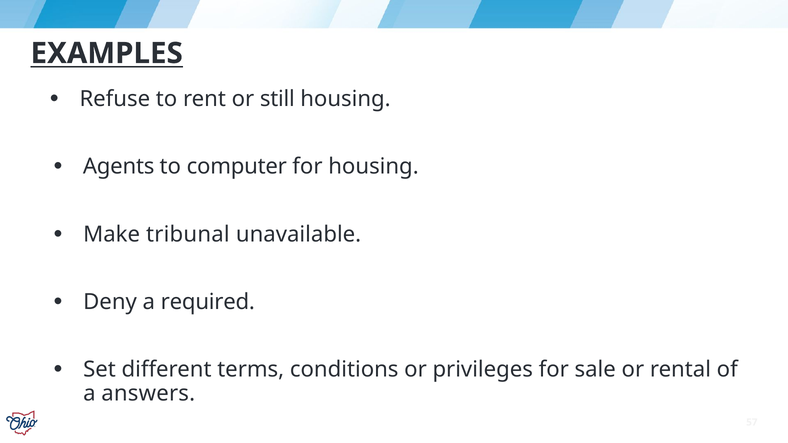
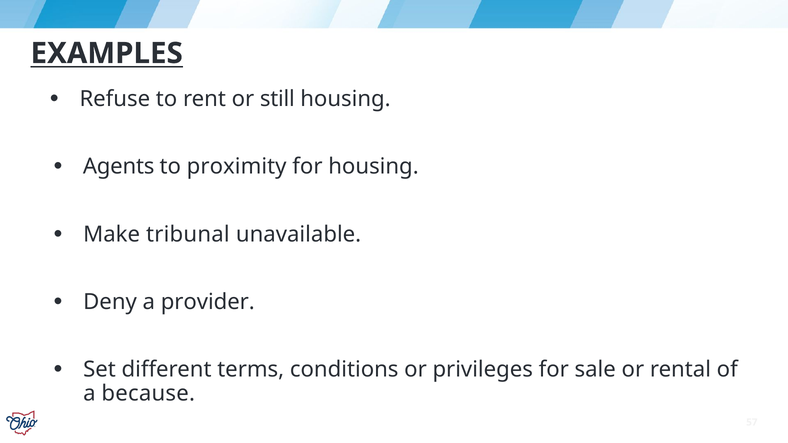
computer: computer -> proximity (237, 167)
required: required -> provider (208, 302)
answers: answers -> because (148, 393)
